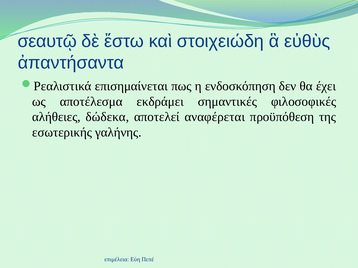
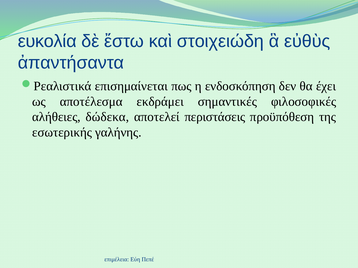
σεαυτῷ: σεαυτῷ -> ευκολία (47, 41)
αναφέρεται: αναφέρεται -> περιστάσεις (215, 117)
